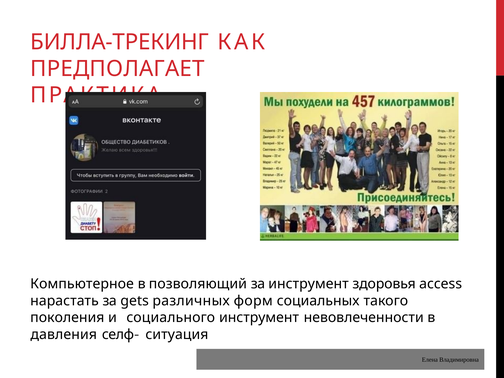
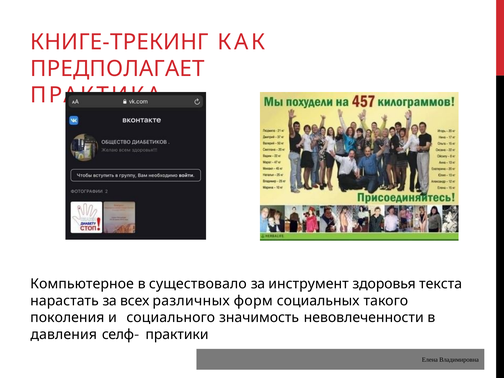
БИЛЛА-ТРЕКИНГ: БИЛЛА-ТРЕКИНГ -> КНИГЕ-ТРЕКИНГ (119, 42)
позволяющий: позволяющий -> существовало (198, 284)
access: access -> текста (441, 284)
gets: gets -> всех (135, 301)
социального инструмент: инструмент -> значимость (259, 318)
ситуация: ситуация -> практики (177, 334)
